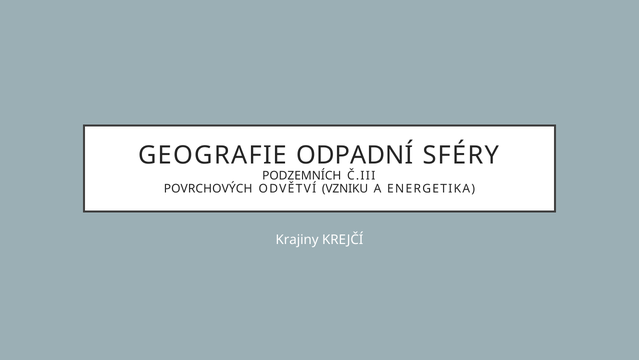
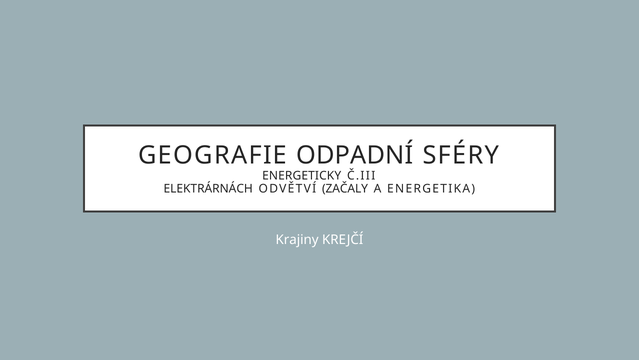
PODZEMNÍCH: PODZEMNÍCH -> ENERGETICKY (302, 175)
POVRCHOVÝCH: POVRCHOVÝCH -> ELEKTRÁRNÁCH (208, 188)
VZNIKU: VZNIKU -> ZAČALY (345, 188)
